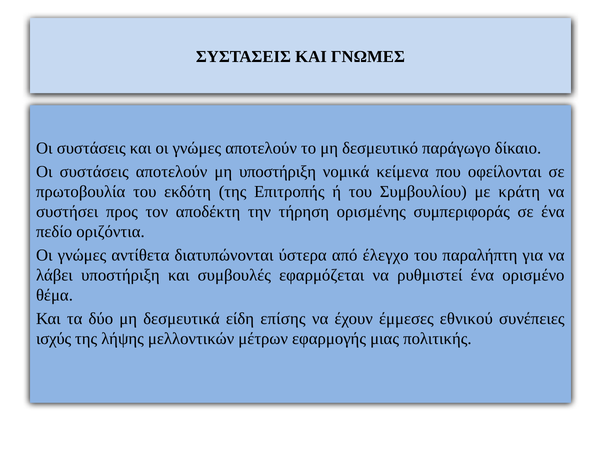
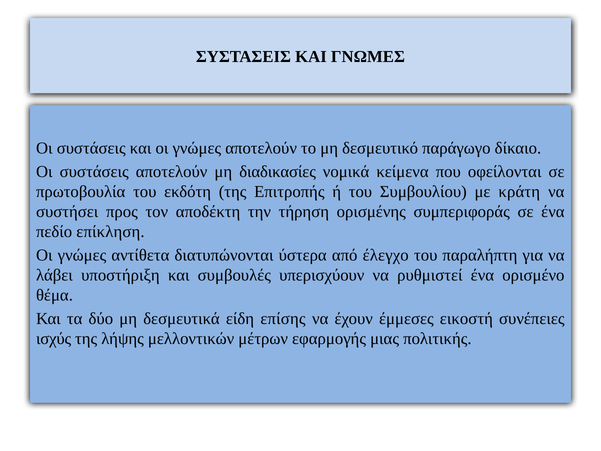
μη υποστήριξη: υποστήριξη -> διαδικασίες (278, 171)
οριζόντια: οριζόντια -> επίκληση (110, 232)
εφαρμόζεται: εφαρμόζεται -> υπερισχύουν (322, 275)
εθνικού: εθνικού -> εικοστή (466, 319)
